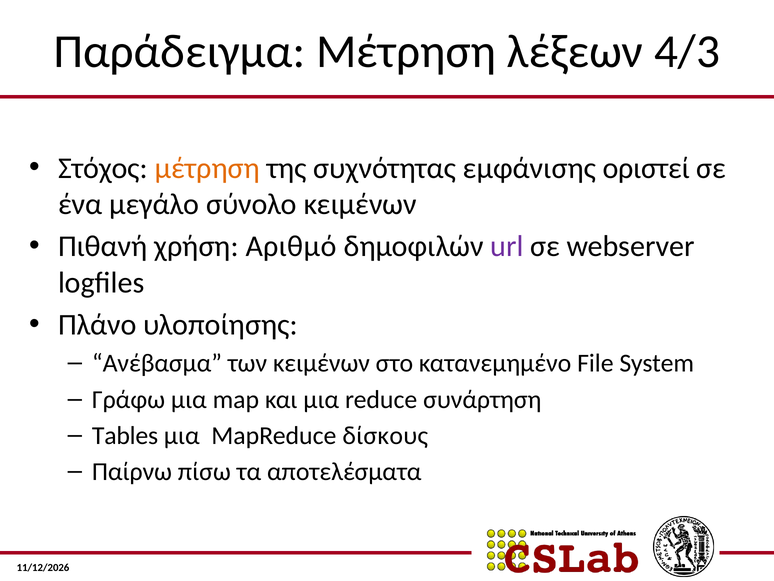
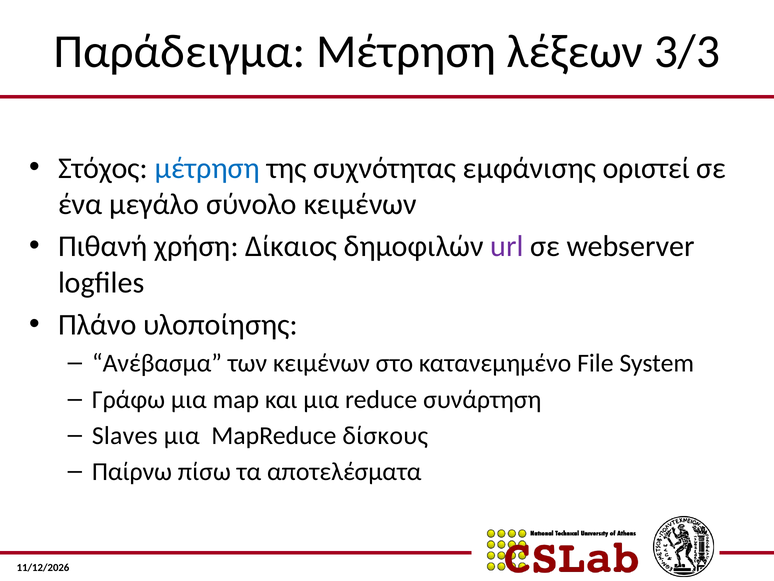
4/3: 4/3 -> 3/3 (687, 52)
μέτρηση colour: orange -> blue (207, 168)
Αριθμό: Αριθμό -> Δίκαιος (291, 246)
Tables: Tables -> Slaves (125, 435)
